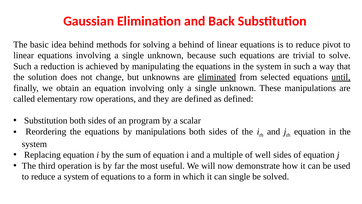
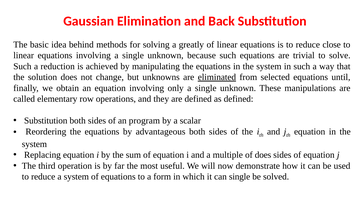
a behind: behind -> greatly (191, 45)
pivot: pivot -> close (332, 45)
until underline: present -> none (341, 77)
by manipulations: manipulations -> advantageous (161, 131)
of well: well -> does (263, 155)
